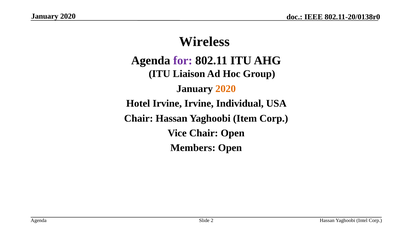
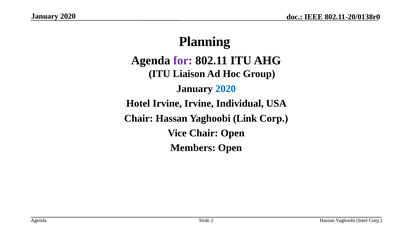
Wireless: Wireless -> Planning (204, 42)
2020 colour: orange -> blue (226, 89)
Item: Item -> Link (245, 118)
